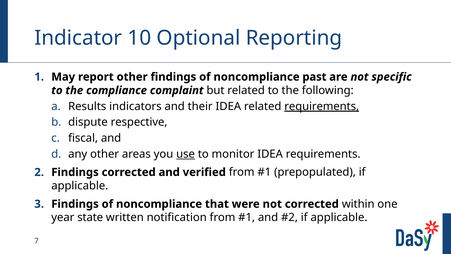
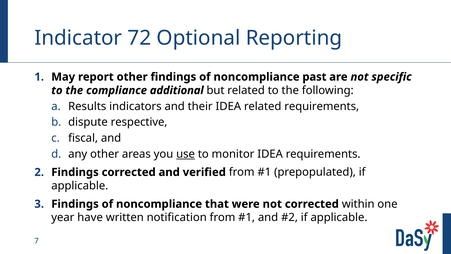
10: 10 -> 72 (139, 38)
complaint: complaint -> additional (177, 90)
requirements underline: present -> none (322, 106)
state: state -> have (90, 217)
